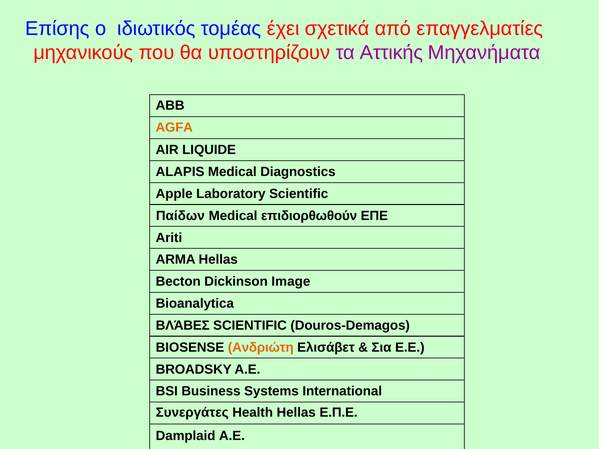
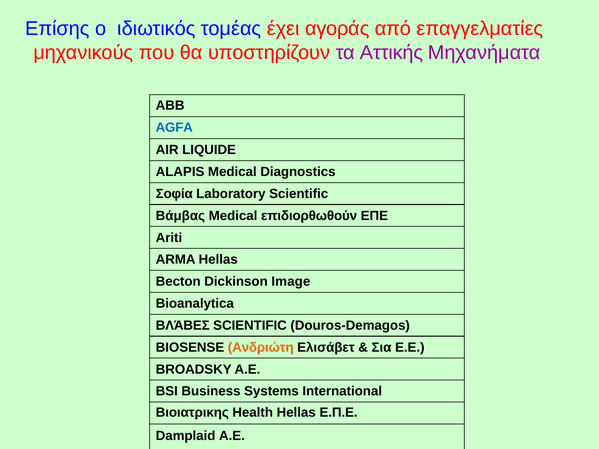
σχετικά: σχετικά -> αγοράς (337, 29)
AGFA colour: orange -> blue (174, 127)
Apple: Apple -> Σοφία (174, 194)
Παίδων: Παίδων -> Βάμβας (180, 216)
Συνεργάτες: Συνεργάτες -> Βιοιατρικης (192, 413)
